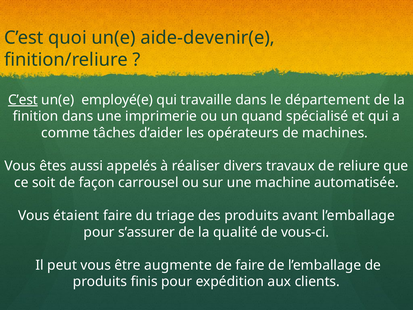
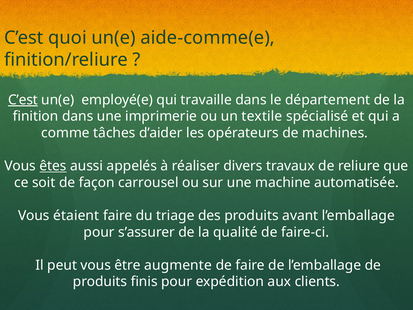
aide-devenir(e: aide-devenir(e -> aide-comme(e (208, 38)
quand: quand -> textile (262, 116)
êtes underline: none -> present (53, 166)
vous-ci: vous-ci -> faire-ci (305, 232)
